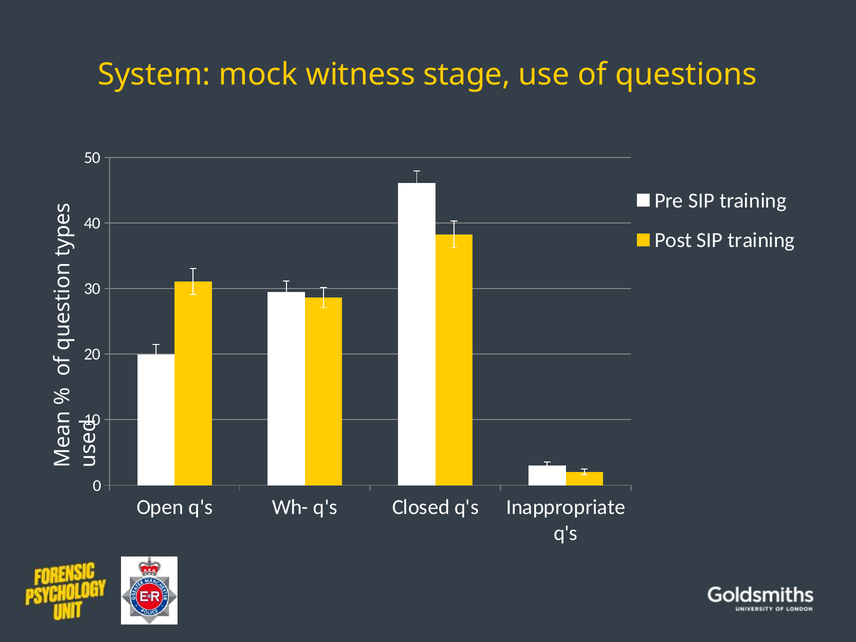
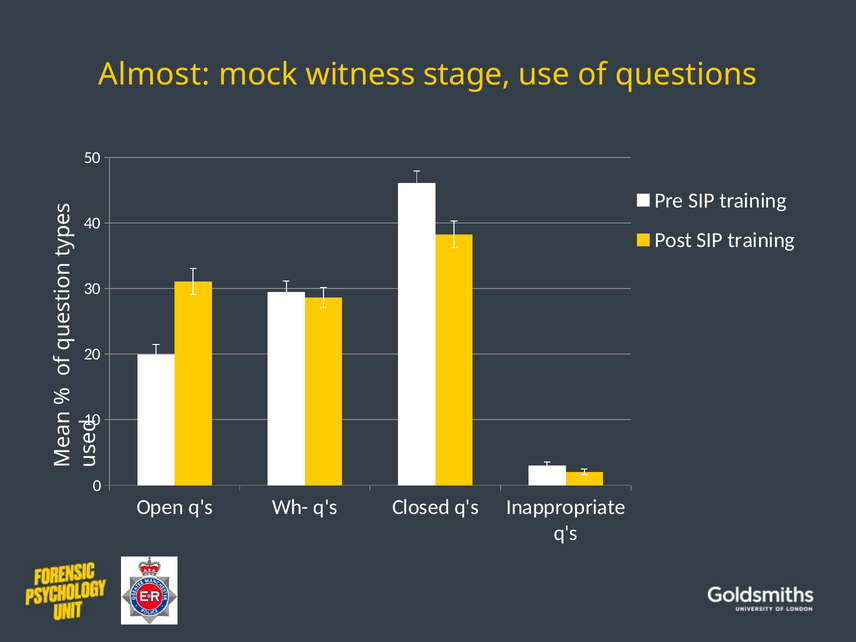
System: System -> Almost (154, 74)
